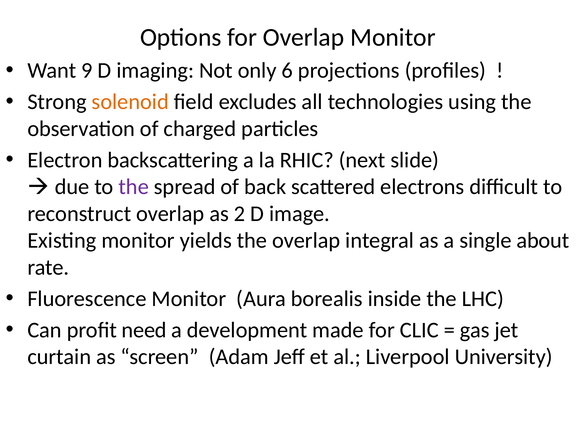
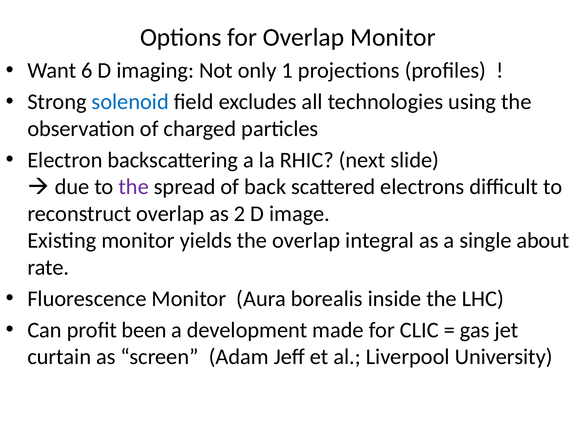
9: 9 -> 6 (87, 71)
6: 6 -> 1 (287, 71)
solenoid colour: orange -> blue (130, 102)
need: need -> been (144, 330)
